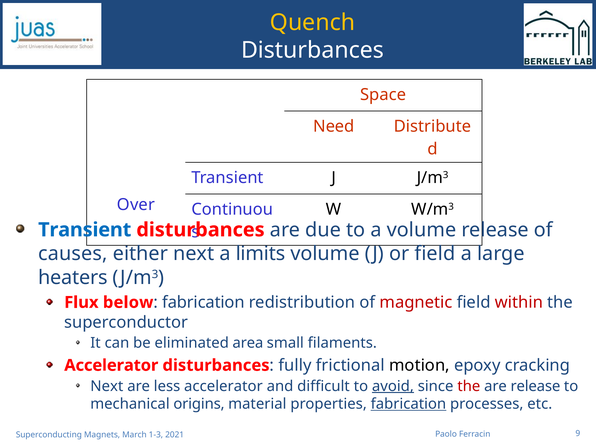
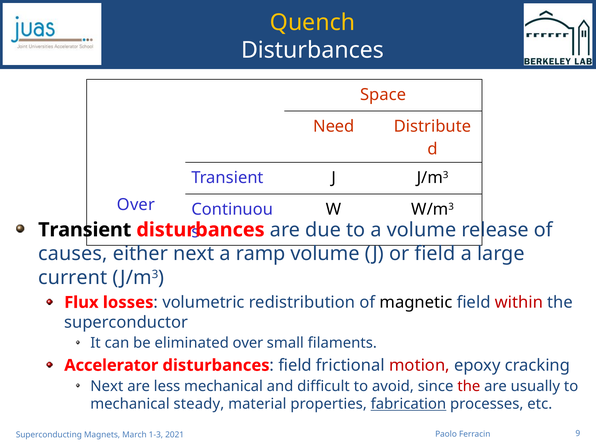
Transient colour: blue -> black (85, 230)
limits: limits -> ramp (261, 254)
heaters: heaters -> current (73, 277)
below: below -> losses (128, 302)
fabrication: fabrication -> volumetric (203, 302)
magnetic colour: red -> black (416, 302)
eliminated area: area -> over (248, 343)
fully: fully -> field (295, 365)
motion colour: black -> red (419, 365)
less accelerator: accelerator -> mechanical (223, 386)
avoid underline: present -> none (393, 386)
are release: release -> usually (535, 386)
origins: origins -> steady (199, 404)
